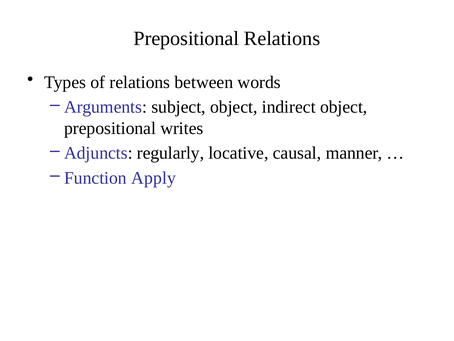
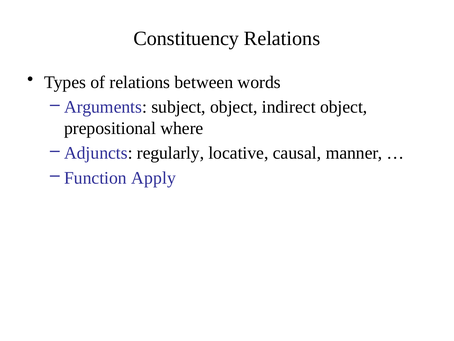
Prepositional: Prepositional -> Constituency (186, 38)
writes: writes -> where (182, 128)
